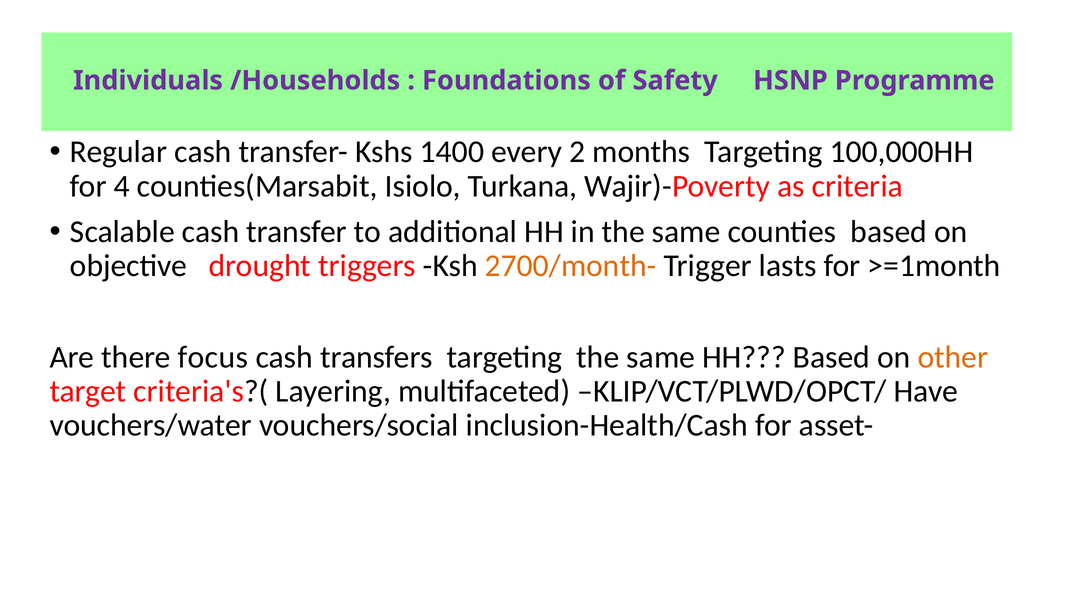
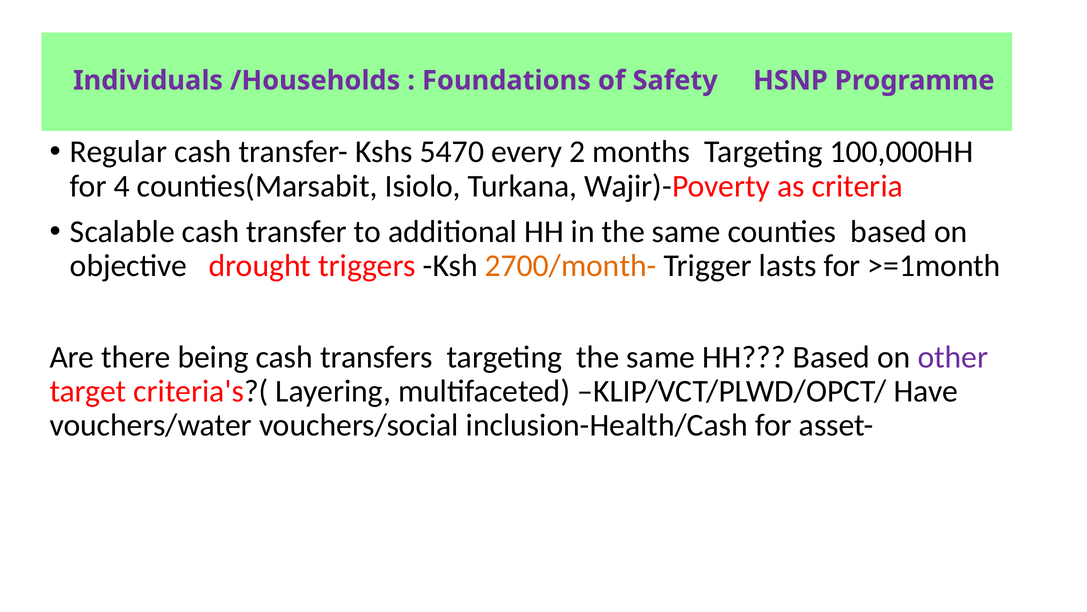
1400: 1400 -> 5470 (452, 152)
focus: focus -> being (213, 357)
other colour: orange -> purple (953, 357)
